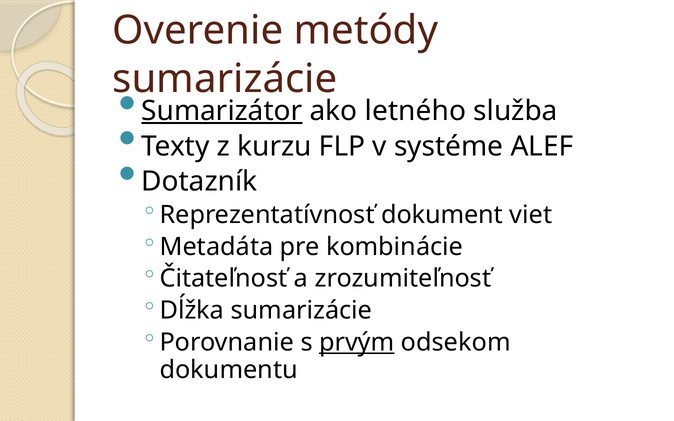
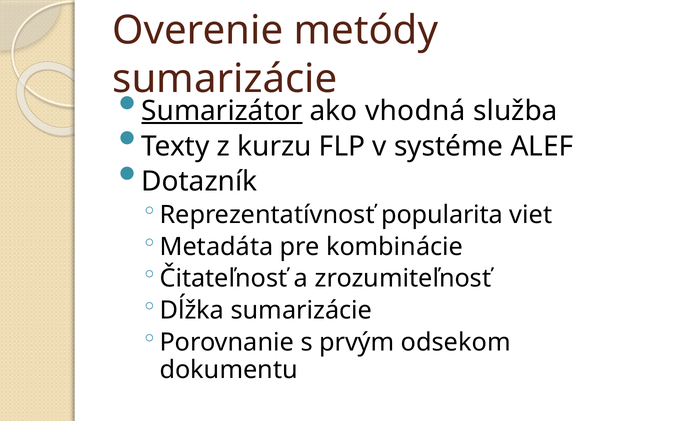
letného: letného -> vhodná (415, 111)
dokument: dokument -> popularita (442, 215)
prvým underline: present -> none (357, 343)
